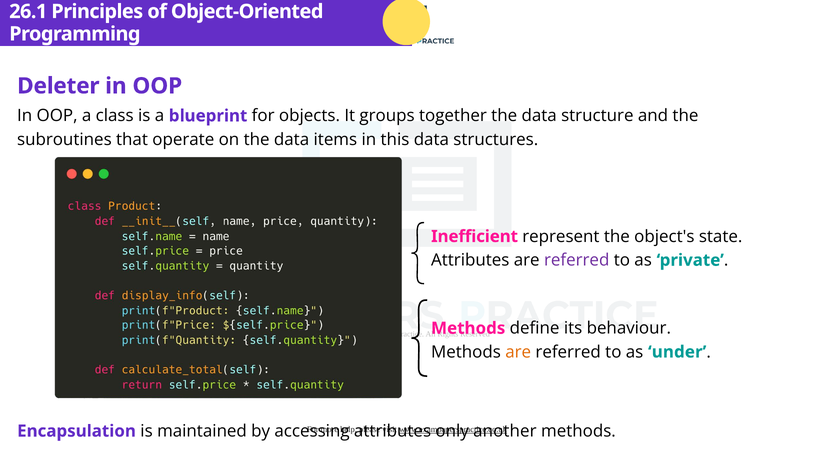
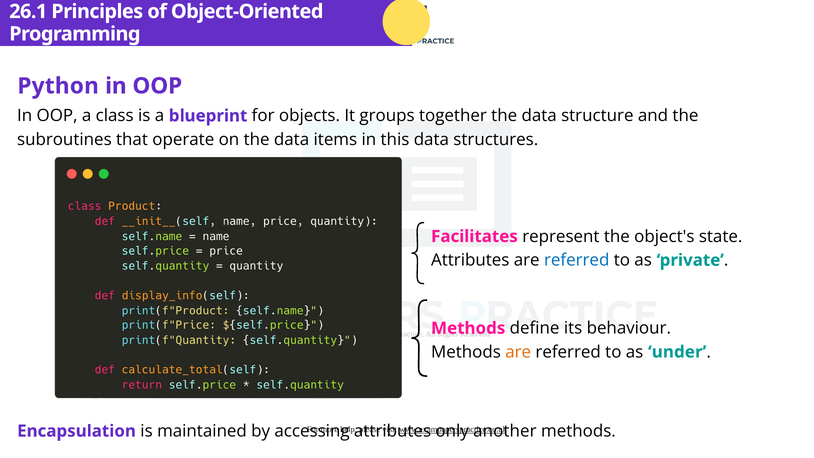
Deleter: Deleter -> Python (58, 86)
Inefficient: Inefficient -> Facilitates (474, 236)
referred colour: purple -> blue (577, 260)
